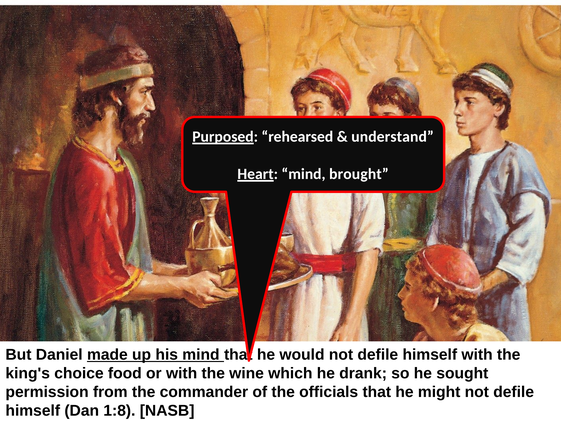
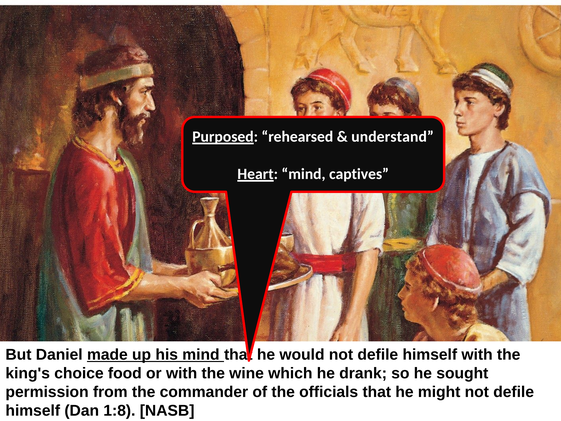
brought: brought -> captives (359, 174)
